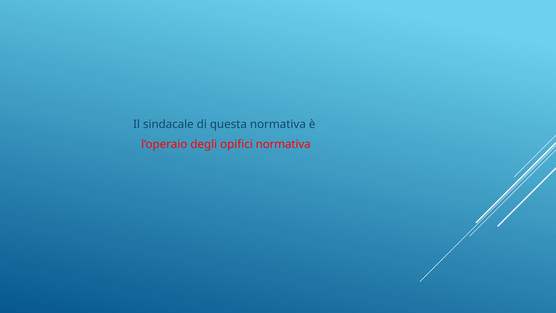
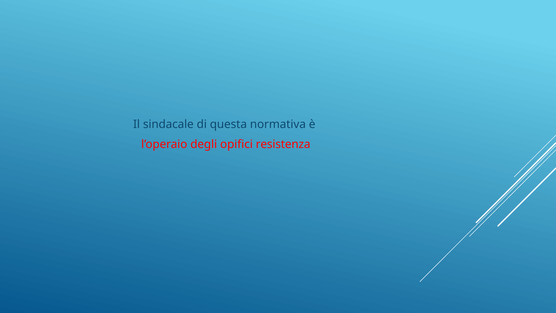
opifici normativa: normativa -> resistenza (283, 144)
